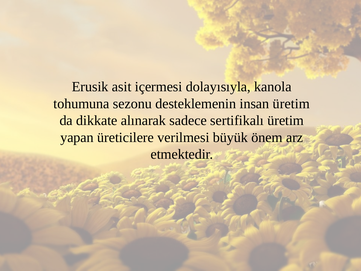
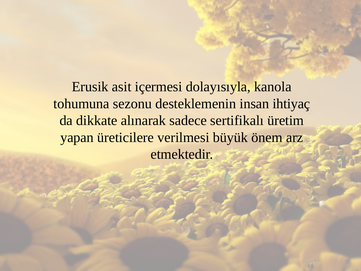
insan üretim: üretim -> ihtiyaç (291, 104)
